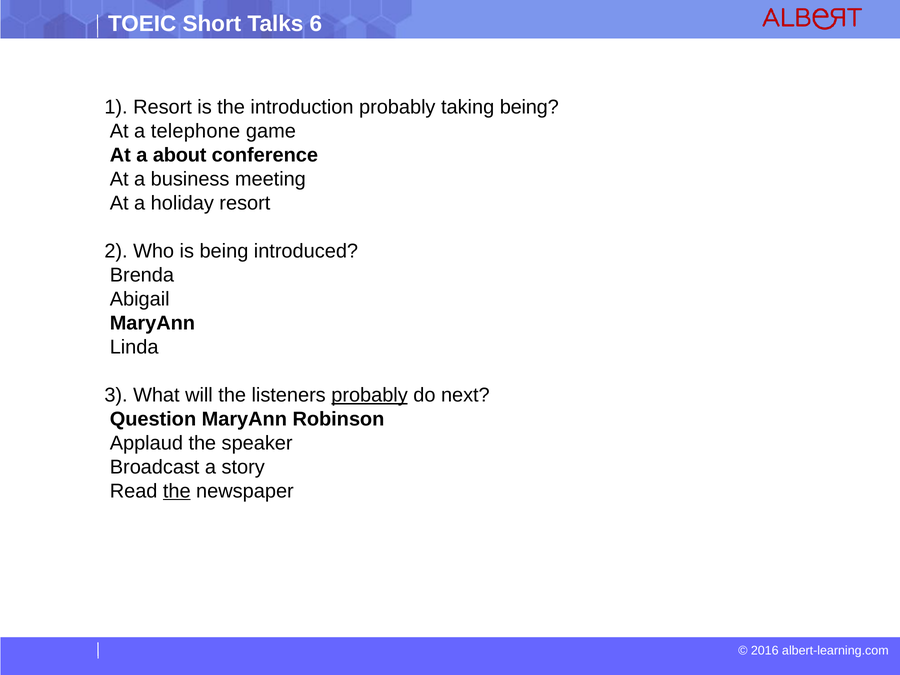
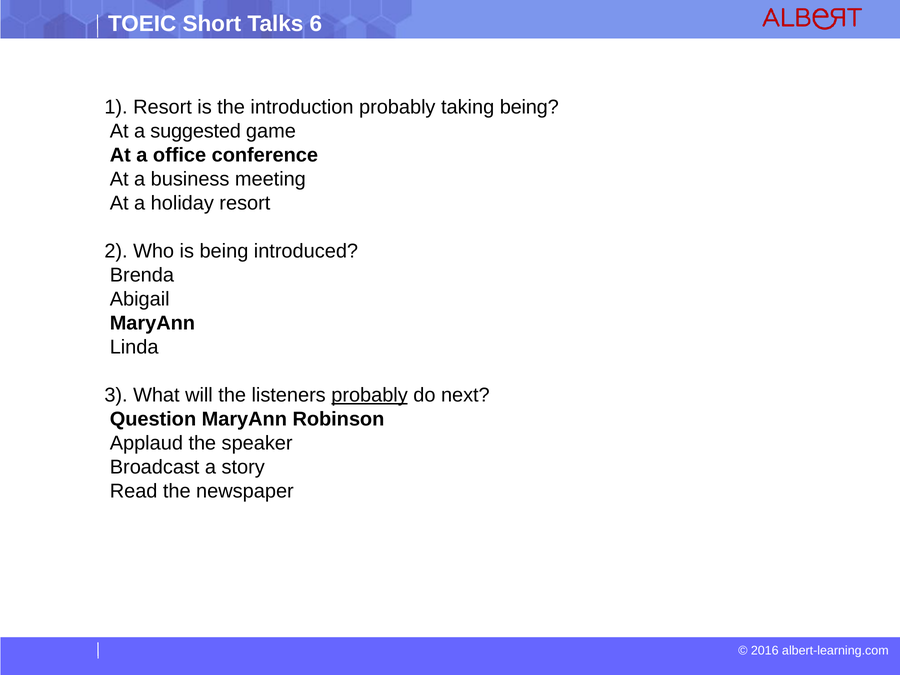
telephone: telephone -> suggested (196, 131)
about: about -> office (180, 155)
the underline: present -> none (177, 491)
